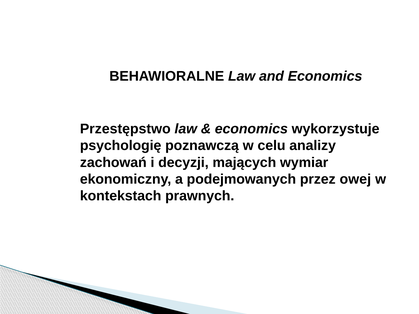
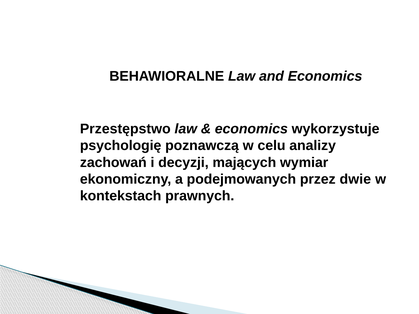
owej: owej -> dwie (355, 179)
